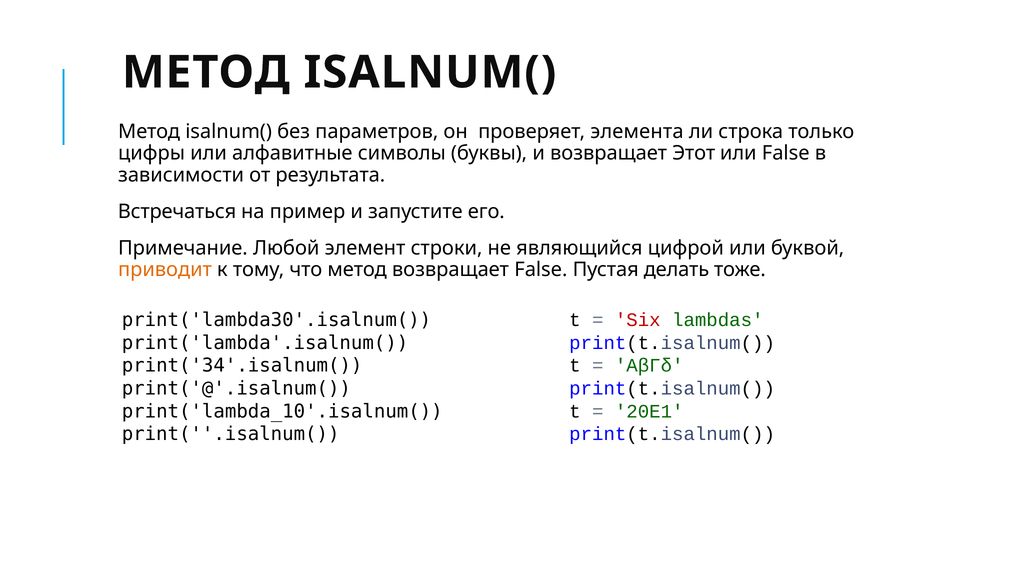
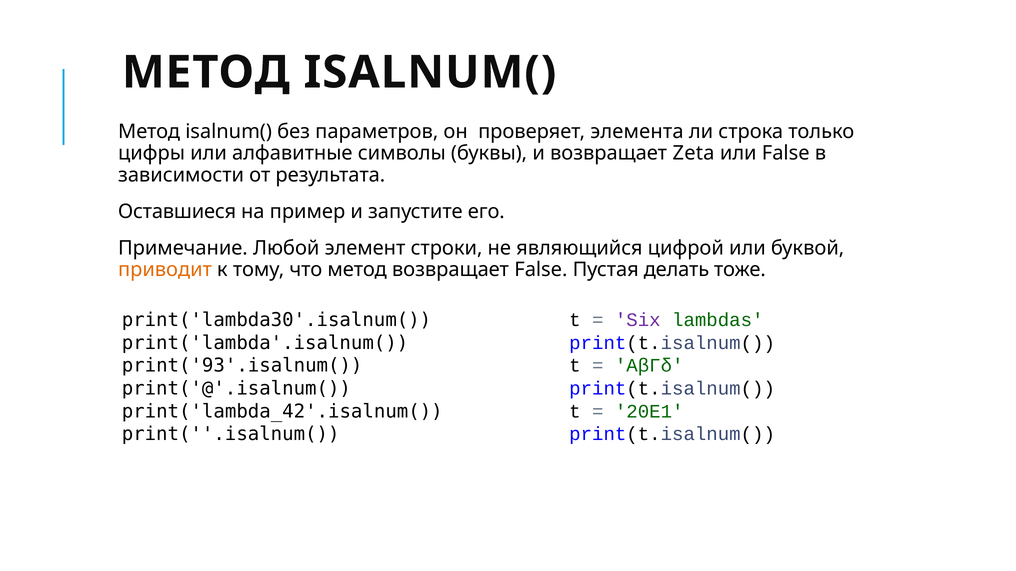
Этот: Этот -> Zeta (694, 154)
Встречаться: Встречаться -> Оставшиеся (177, 212)
Six colour: red -> purple (638, 320)
print('34'.isalnum(: print('34'.isalnum( -> print('93'.isalnum( (242, 366)
print('lambda_10'.isalnum(: print('lambda_10'.isalnum( -> print('lambda_42'.isalnum( (282, 412)
